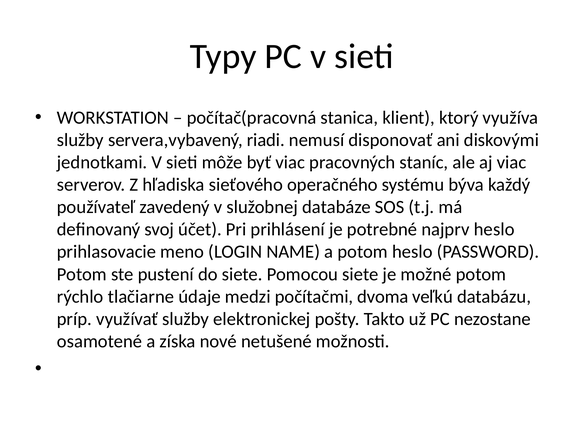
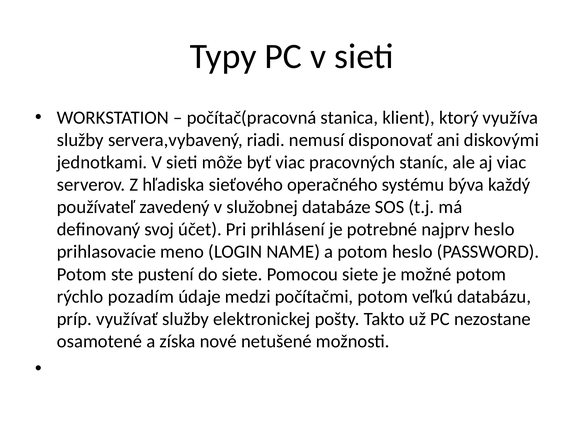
tlačiarne: tlačiarne -> pozadím (141, 297)
počítačmi dvoma: dvoma -> potom (383, 297)
